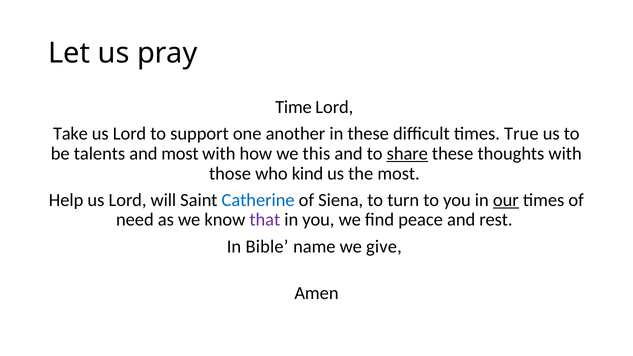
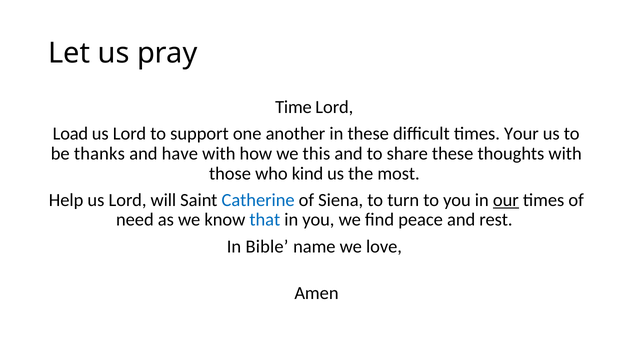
Take: Take -> Load (70, 134)
True: True -> Your (521, 134)
talents: talents -> thanks (99, 154)
and most: most -> have (180, 154)
share underline: present -> none (407, 154)
that colour: purple -> blue (265, 220)
give: give -> love (384, 246)
